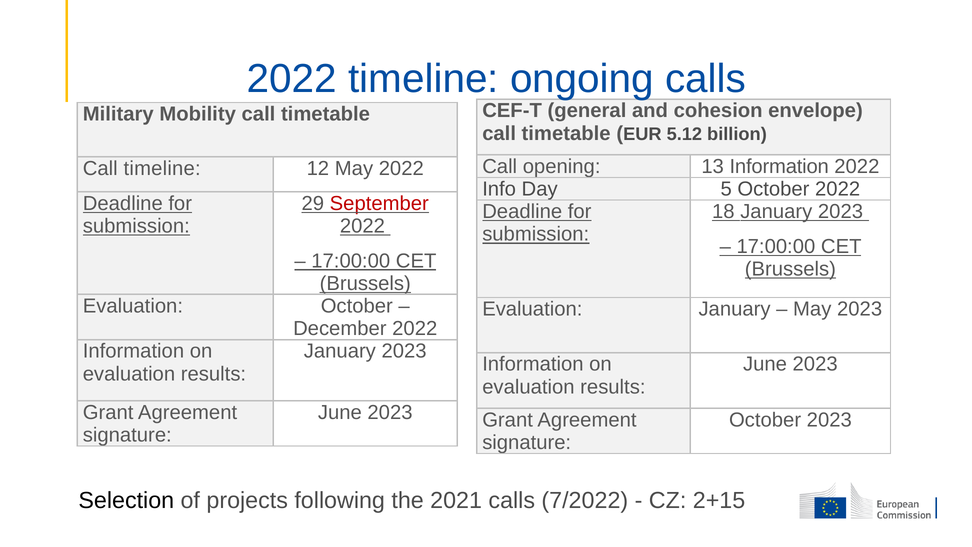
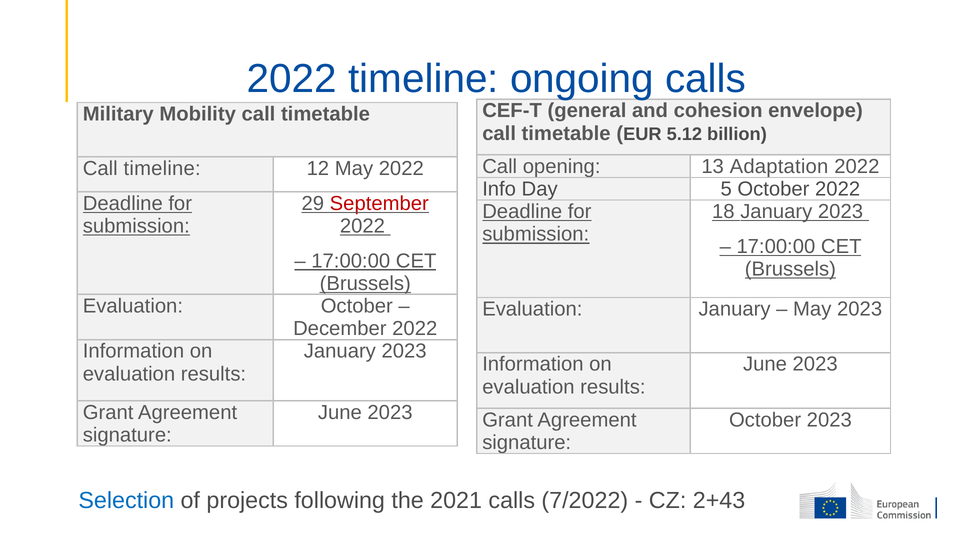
13 Information: Information -> Adaptation (779, 166)
Selection colour: black -> blue (126, 500)
2+15: 2+15 -> 2+43 (719, 500)
